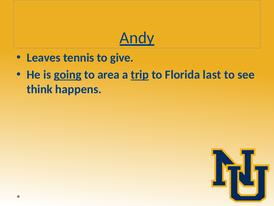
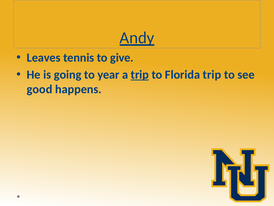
going underline: present -> none (68, 75)
area: area -> year (108, 75)
Florida last: last -> trip (212, 75)
think: think -> good (40, 89)
